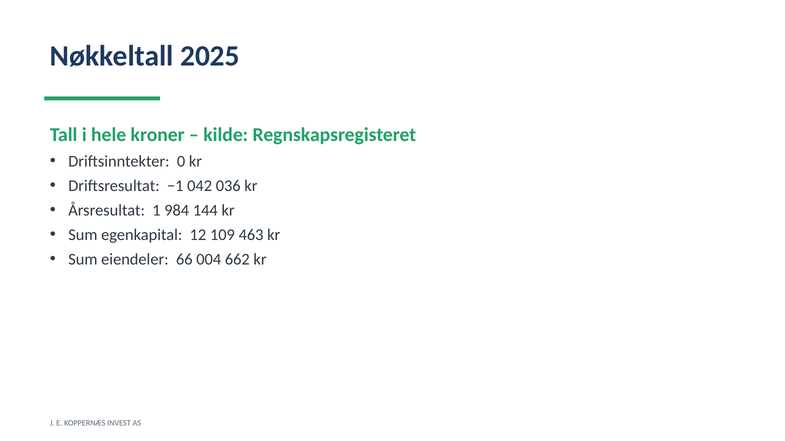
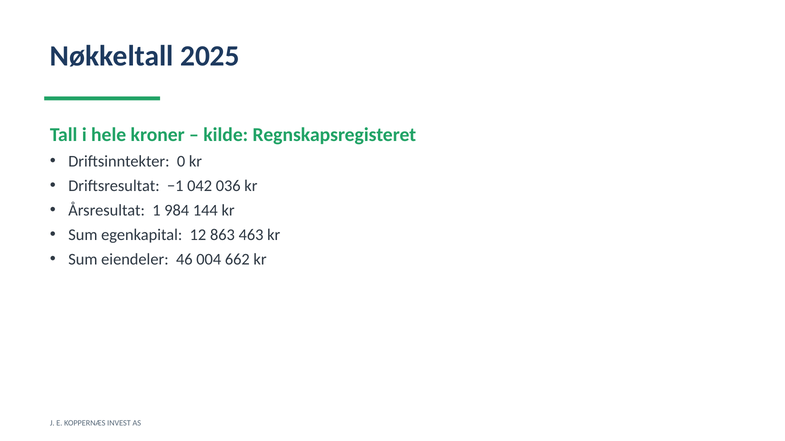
109: 109 -> 863 (222, 235)
66: 66 -> 46 (184, 260)
